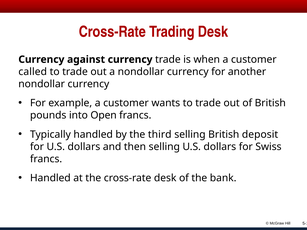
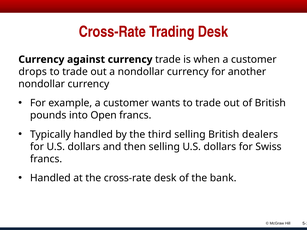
called: called -> drops (33, 72)
deposit: deposit -> dealers (260, 135)
